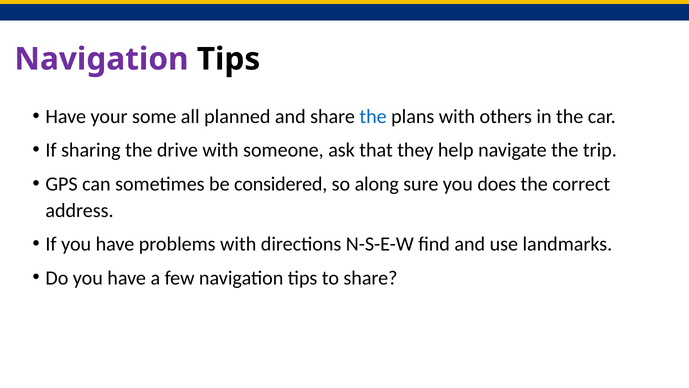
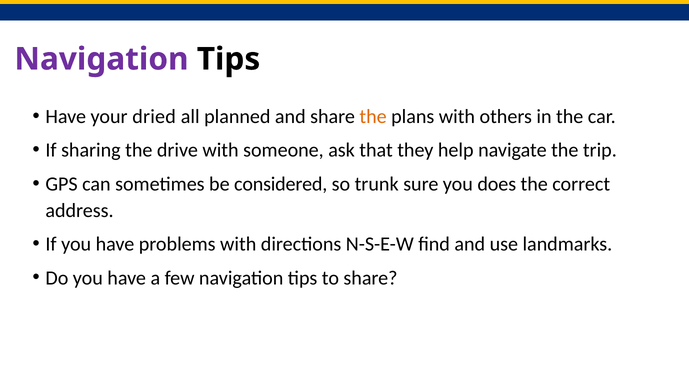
some: some -> dried (154, 117)
the colour: blue -> orange (373, 117)
along: along -> trunk (377, 184)
